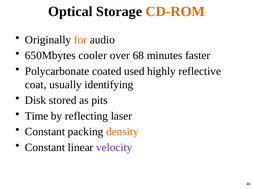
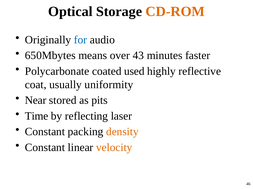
for colour: orange -> blue (81, 40)
cooler: cooler -> means (93, 56)
68: 68 -> 43 (138, 56)
identifying: identifying -> uniformity (109, 85)
Disk: Disk -> Near (36, 101)
velocity colour: purple -> orange (114, 148)
